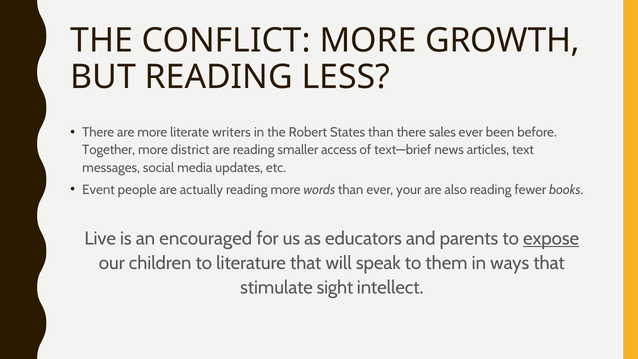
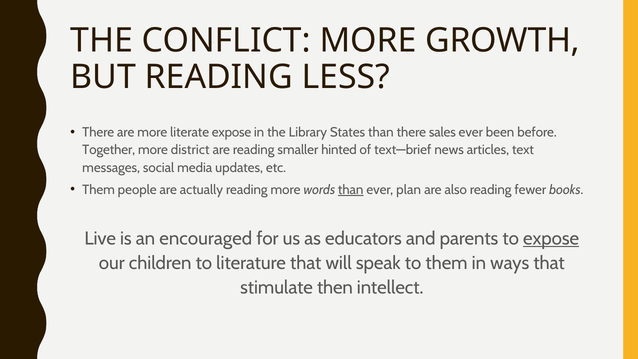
literate writers: writers -> expose (232, 133)
Robert: Robert -> Library (308, 133)
access: access -> hinted (339, 150)
Event: Event -> Them (99, 190)
than underline: none -> present (351, 190)
your: your -> plan (409, 190)
sight: sight -> then (335, 287)
